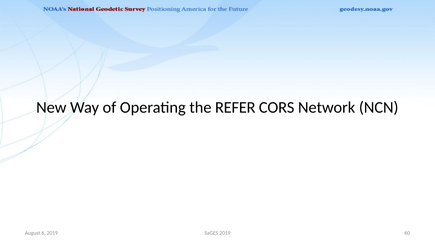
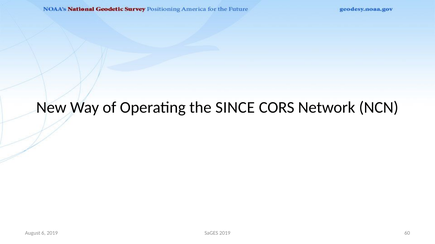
REFER: REFER -> SINCE (235, 108)
